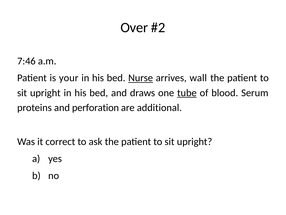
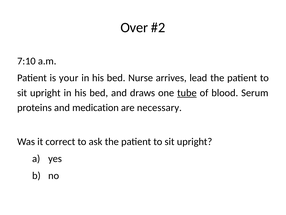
7:46: 7:46 -> 7:10 (26, 61)
Nurse underline: present -> none (141, 78)
wall: wall -> lead (198, 78)
perforation: perforation -> medication (95, 108)
additional: additional -> necessary (159, 108)
